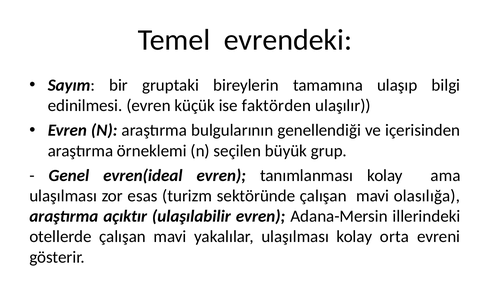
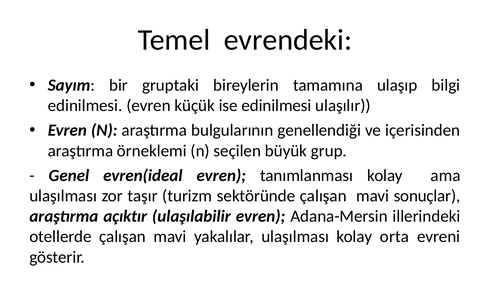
ise faktörden: faktörden -> edinilmesi (276, 106)
esas: esas -> taşır (143, 196)
olasılığa: olasılığa -> sonuçlar (427, 196)
